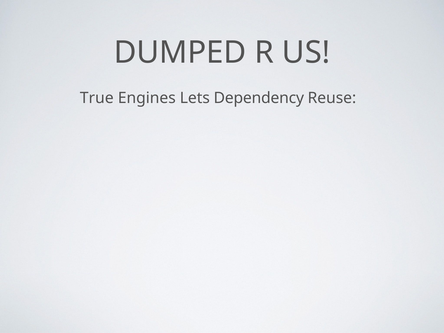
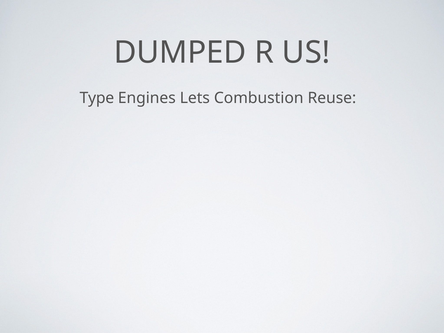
True: True -> Type (97, 98)
Dependency: Dependency -> Combustion (259, 98)
